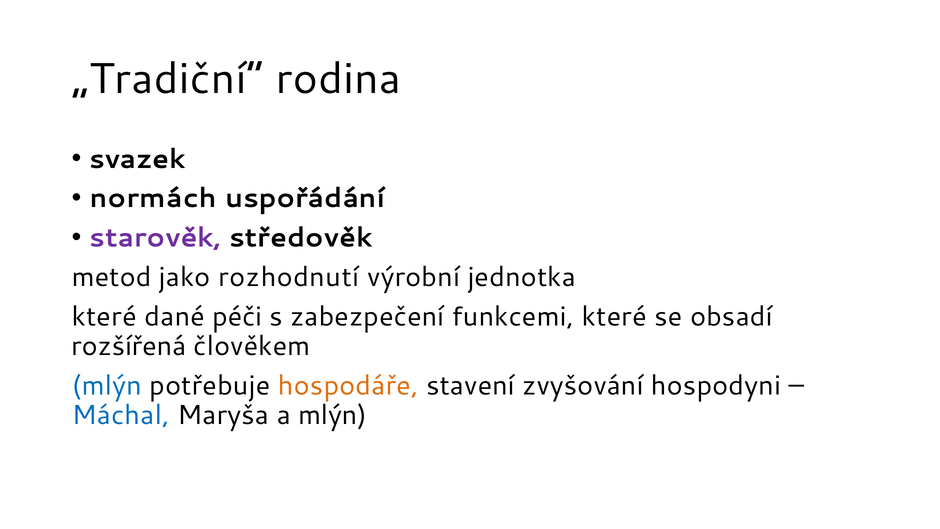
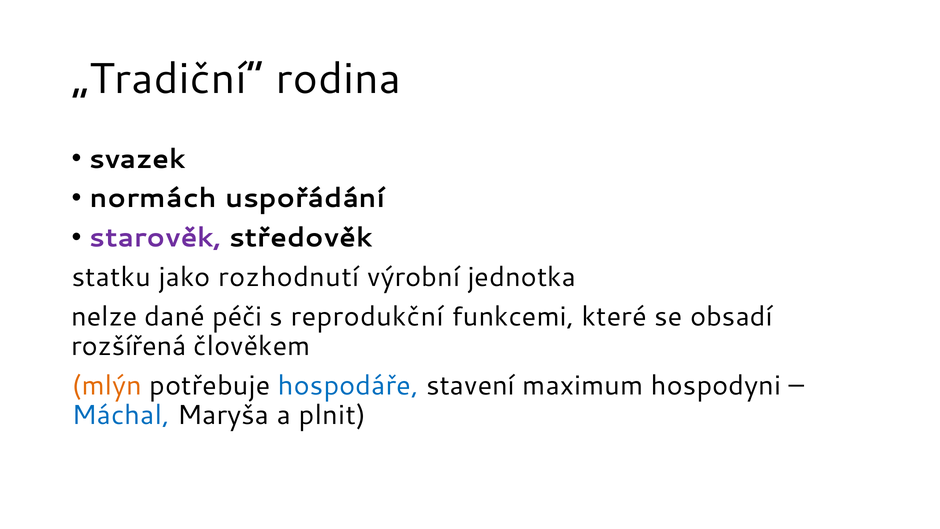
metod: metod -> statku (111, 277)
které: které -> nelze (104, 317)
zabezpečení: zabezpečení -> reprodukční (367, 317)
mlýn colour: blue -> orange (107, 386)
hospodáře colour: orange -> blue (348, 386)
zvyšování: zvyšování -> maximum (583, 386)
a mlýn: mlýn -> plnit (332, 415)
